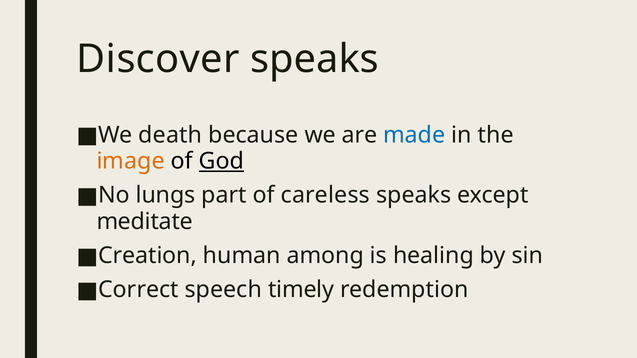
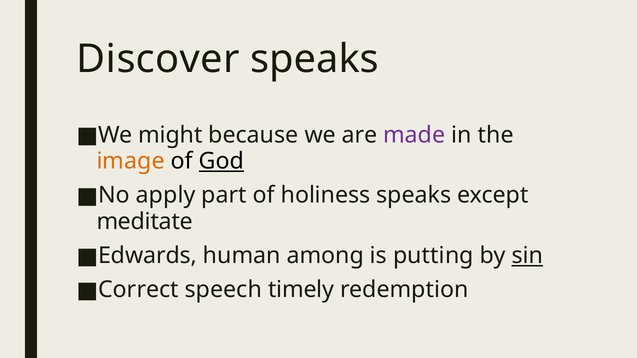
death: death -> might (170, 135)
made colour: blue -> purple (414, 135)
lungs: lungs -> apply (166, 195)
careless: careless -> holiness (326, 195)
Creation: Creation -> Edwards (148, 256)
healing: healing -> putting (433, 256)
sin underline: none -> present (527, 256)
